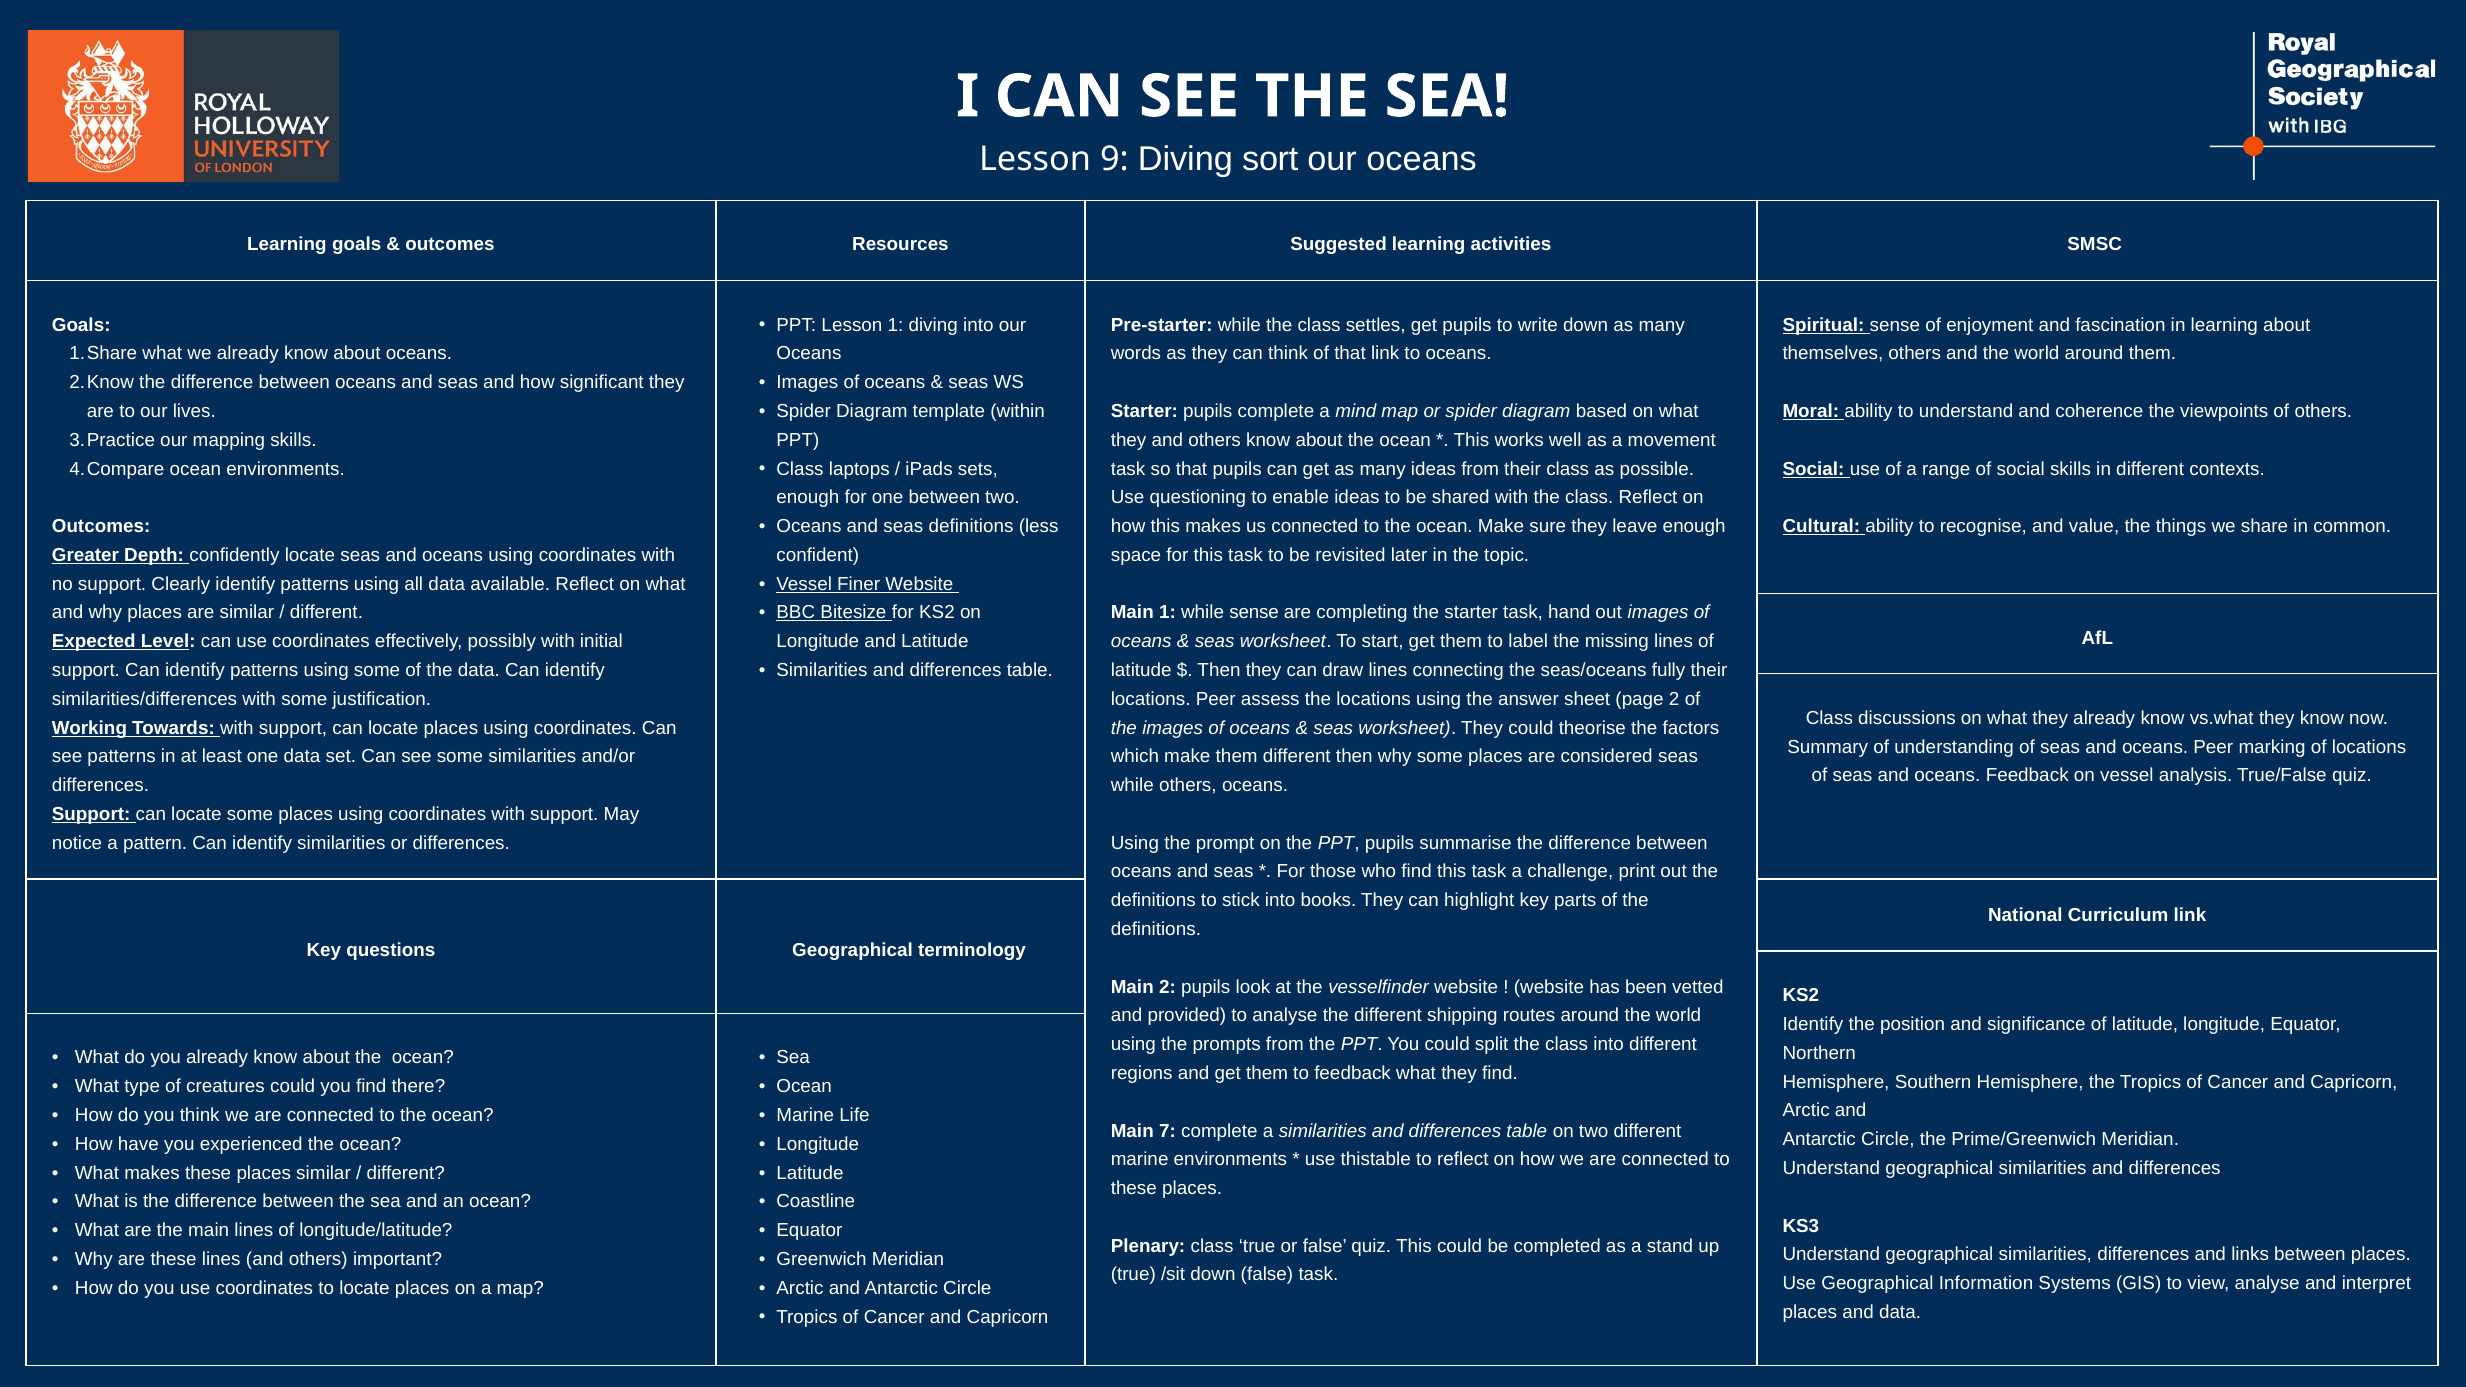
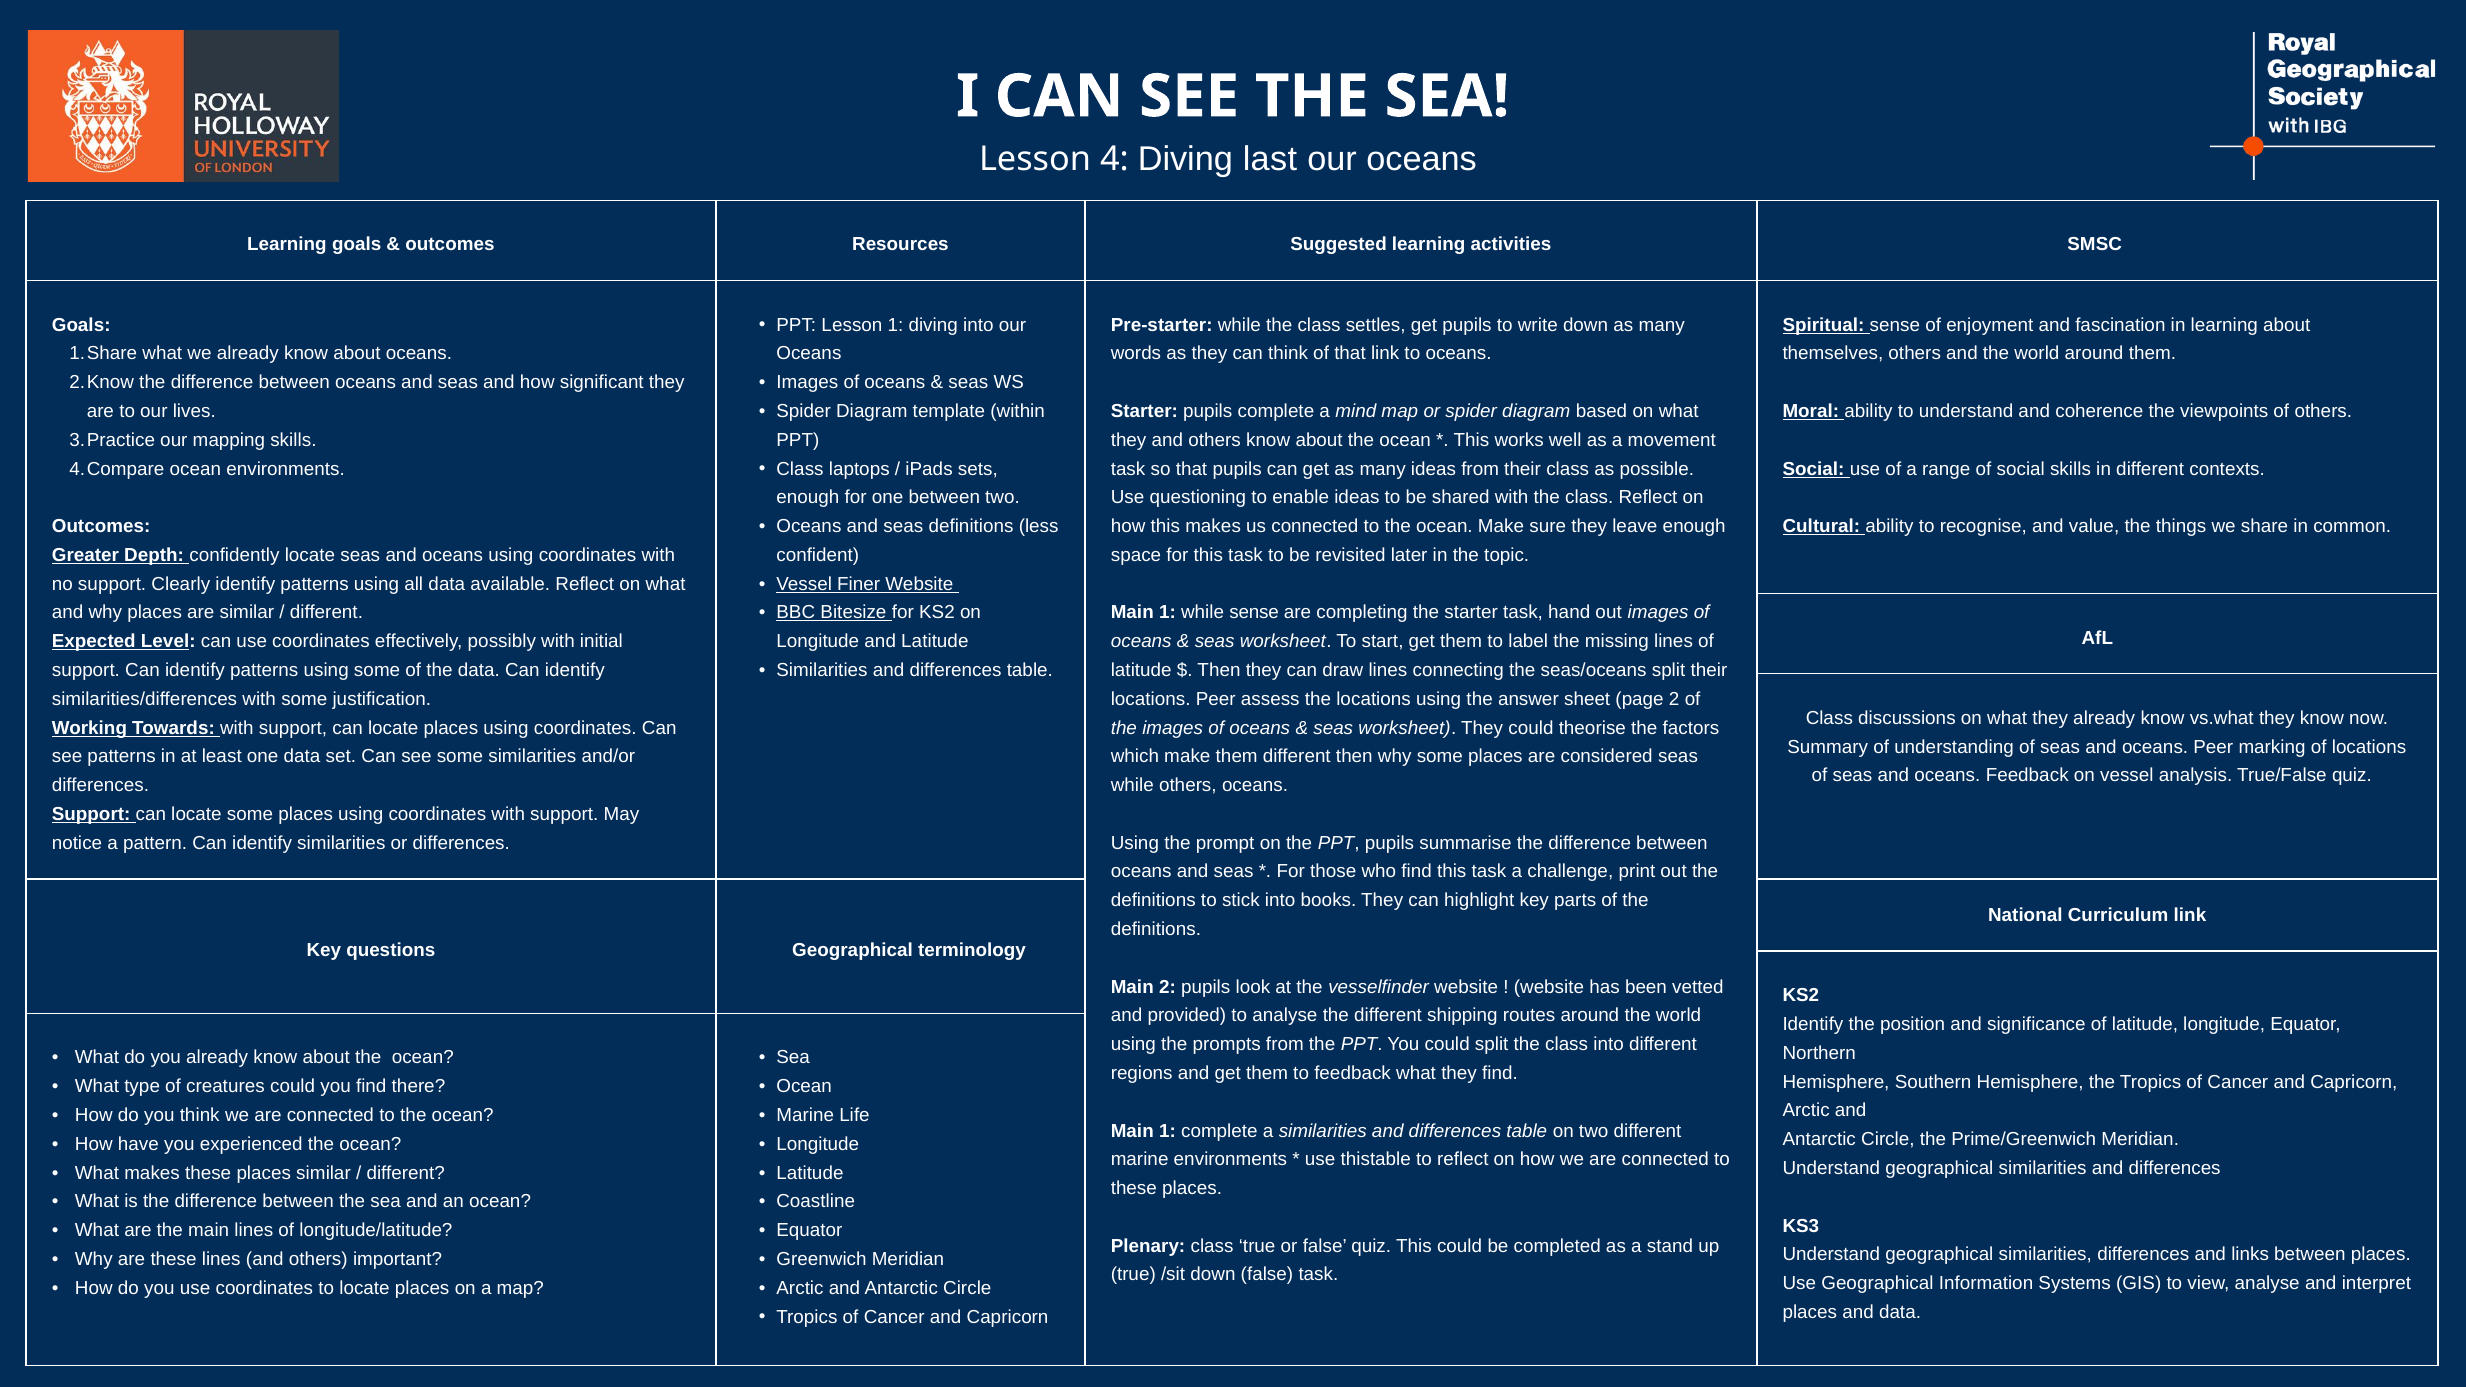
9: 9 -> 4 (1114, 159)
sort: sort -> last (1270, 159)
seas/oceans fully: fully -> split (1669, 670)
7: 7 -> 1 (1167, 1131)
